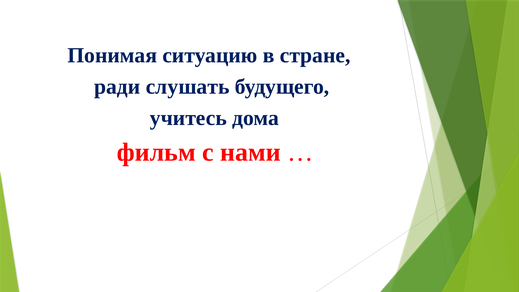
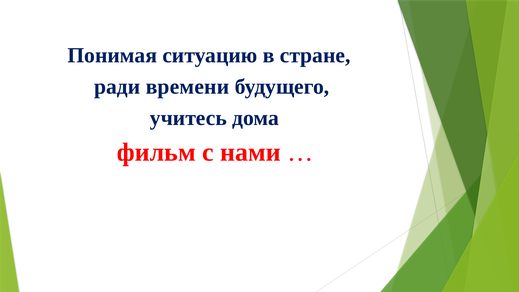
слушать: слушать -> времени (188, 87)
